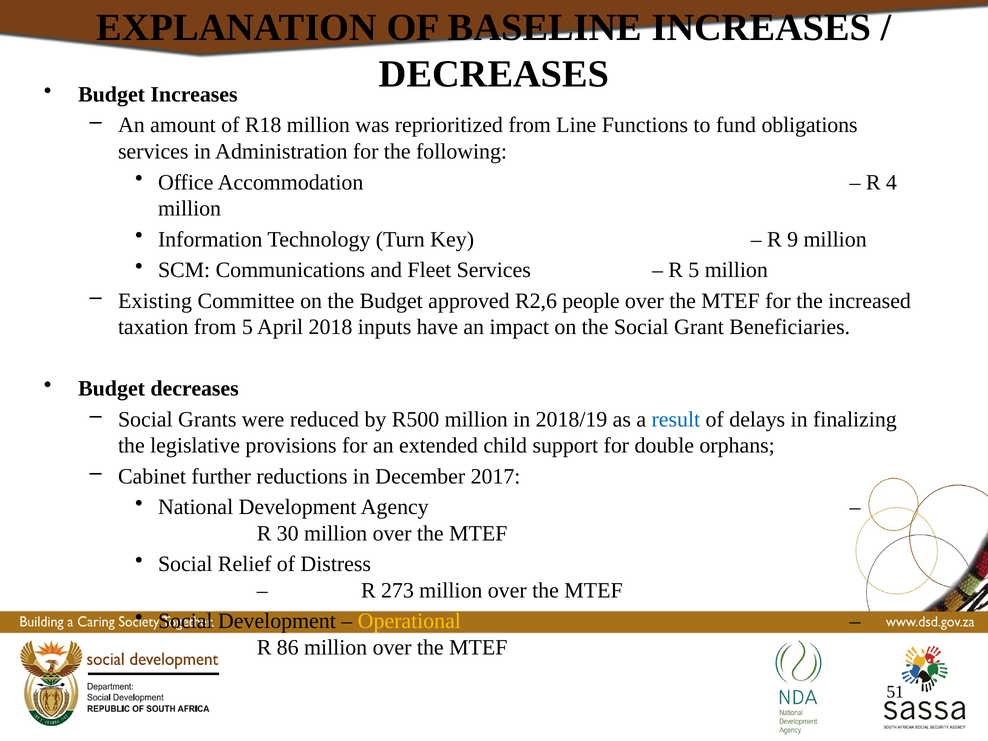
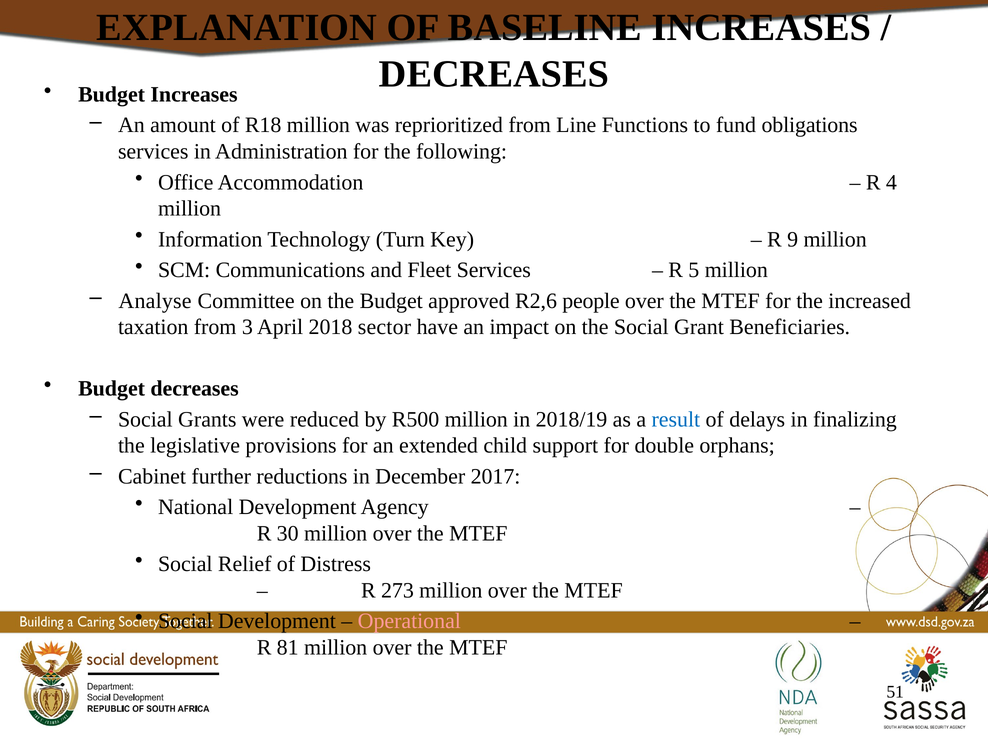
Existing: Existing -> Analyse (155, 301)
from 5: 5 -> 3 (247, 327)
inputs: inputs -> sector (384, 327)
Operational colour: yellow -> pink (409, 621)
86: 86 -> 81 (288, 648)
